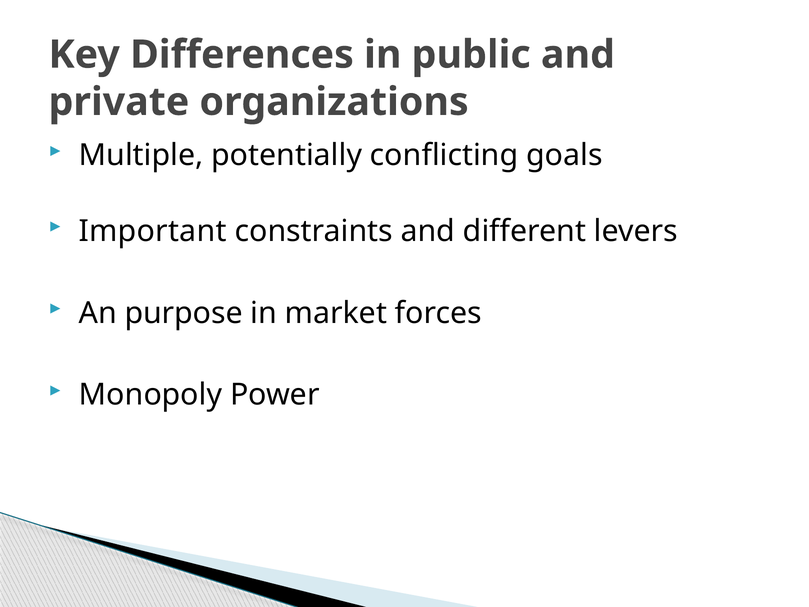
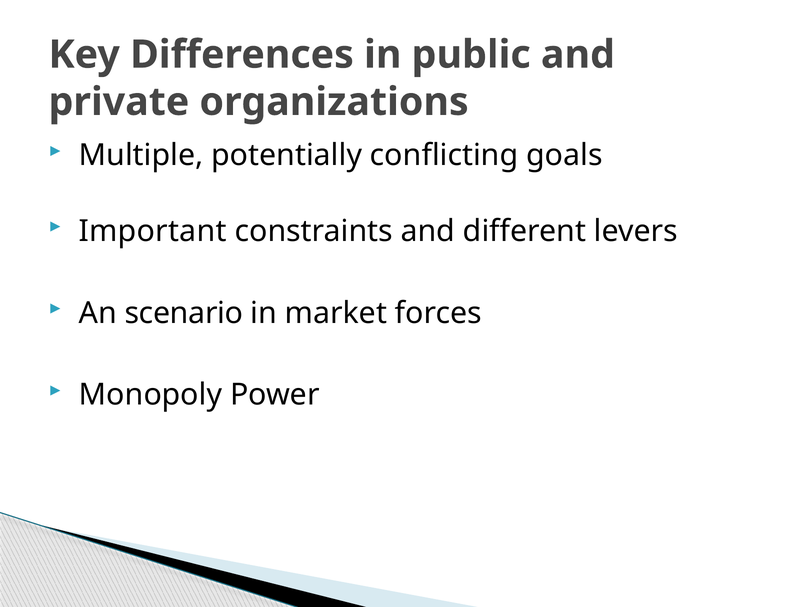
purpose: purpose -> scenario (184, 313)
